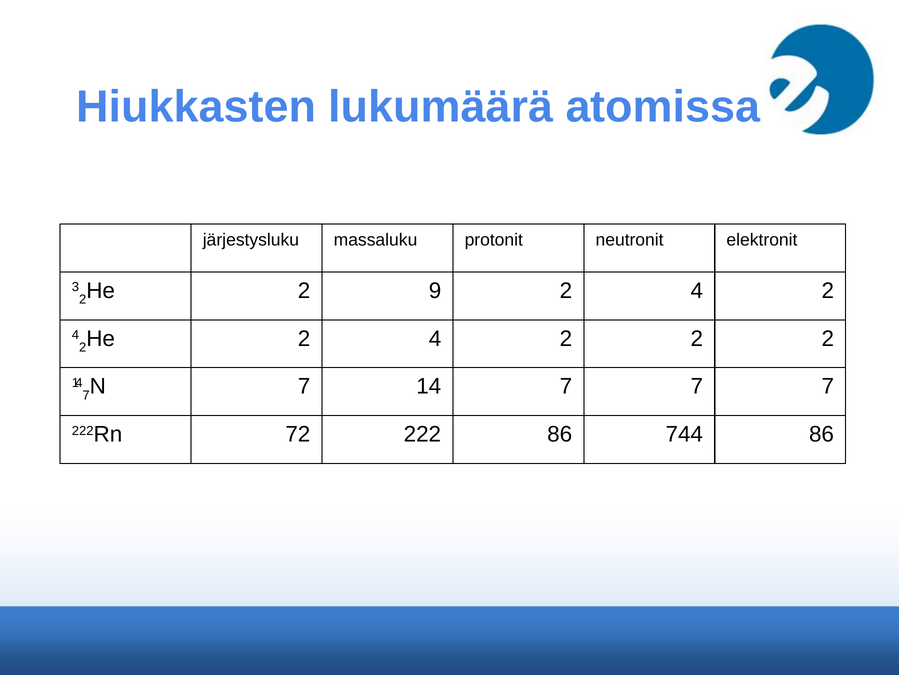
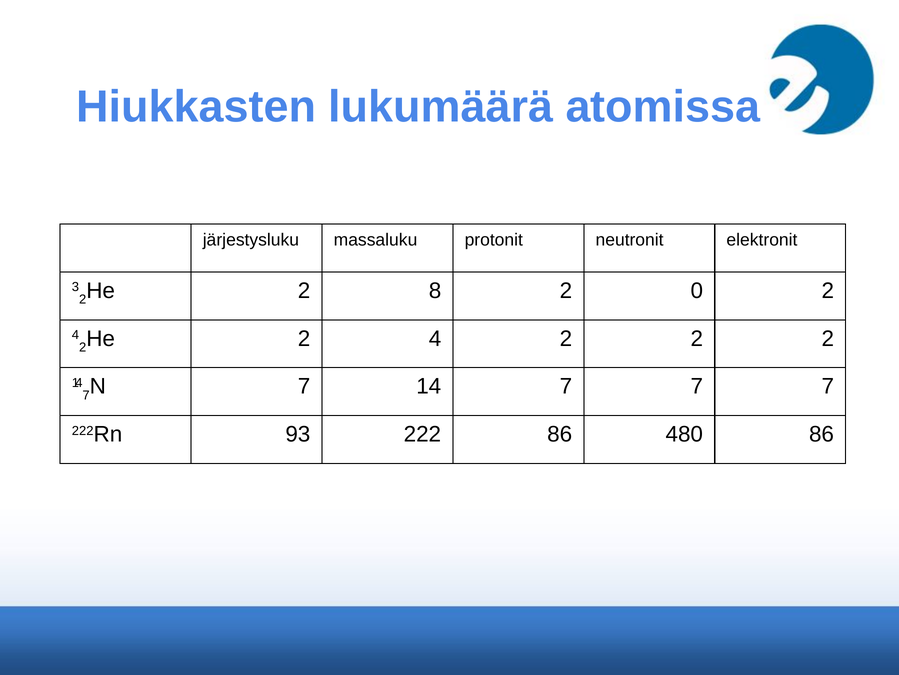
9: 9 -> 8 (435, 290)
4: 4 -> 0 (697, 290)
72: 72 -> 93 (298, 434)
744: 744 -> 480 (684, 434)
